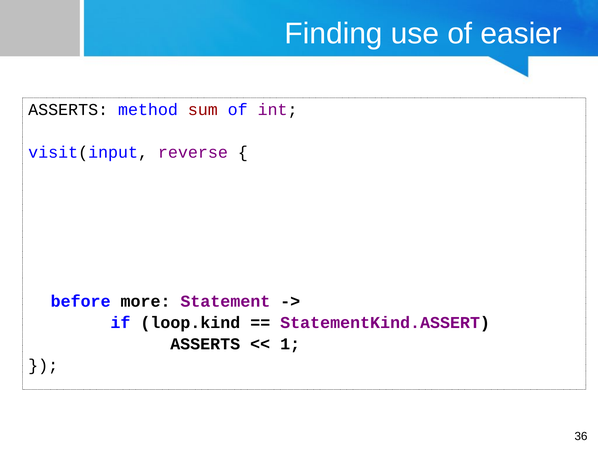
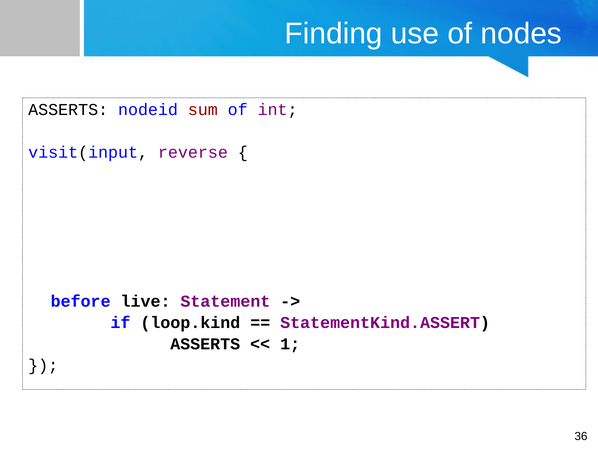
easier: easier -> nodes (521, 34)
method: method -> nodeid (148, 110)
more: more -> live (146, 301)
